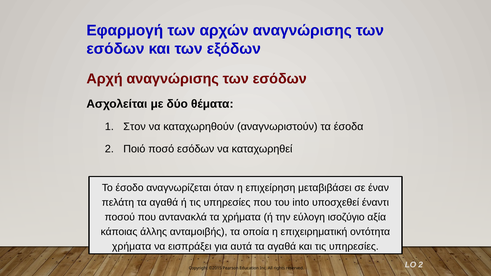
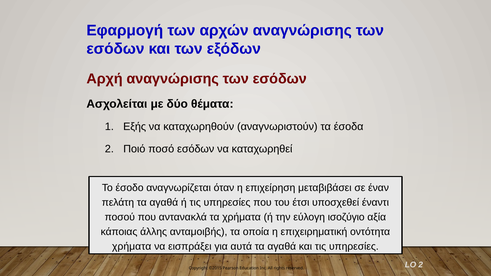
Στον: Στον -> Εξής (135, 127)
into: into -> έτσι (301, 203)
